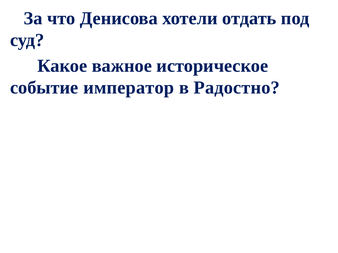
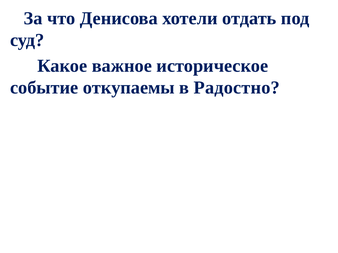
император: император -> откупаемы (129, 88)
